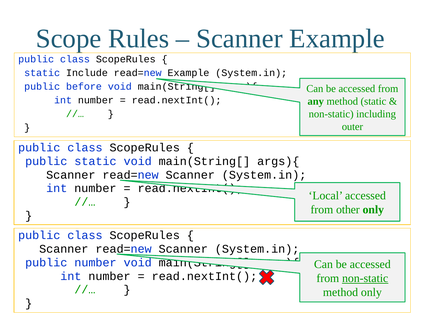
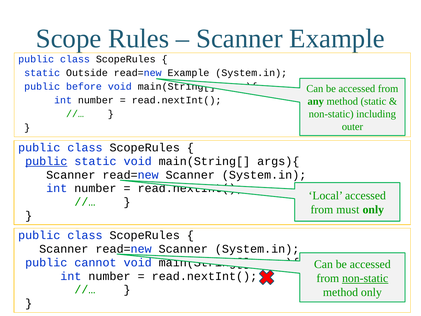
Include: Include -> Outside (87, 73)
public underline: none -> present (46, 161)
other: other -> must (348, 210)
public number: number -> cannot (95, 262)
